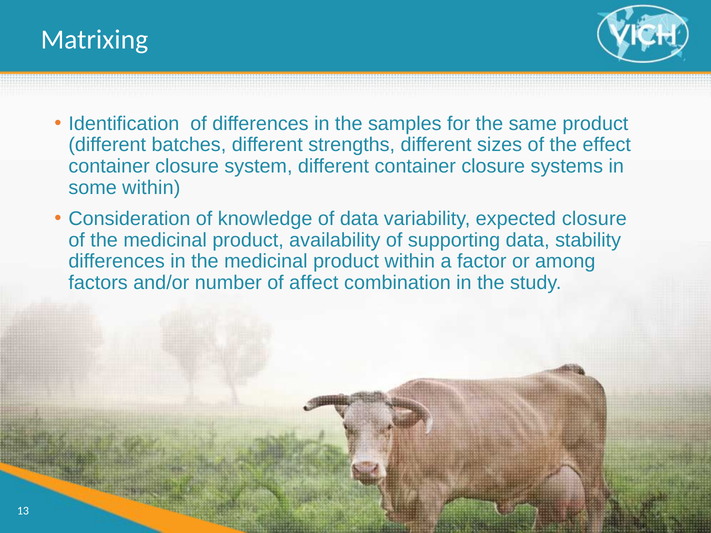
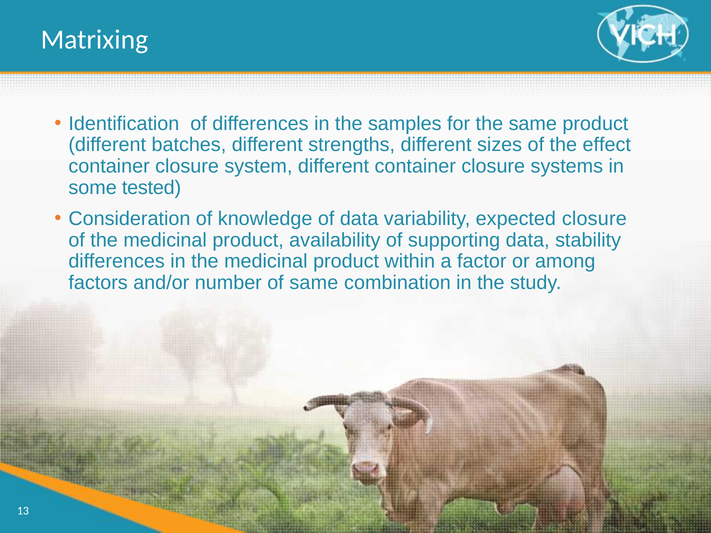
some within: within -> tested (151, 188)
of affect: affect -> same (314, 283)
